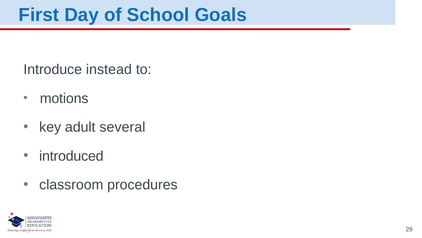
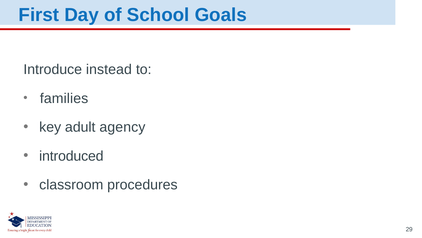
motions: motions -> families (64, 98)
several: several -> agency (122, 127)
